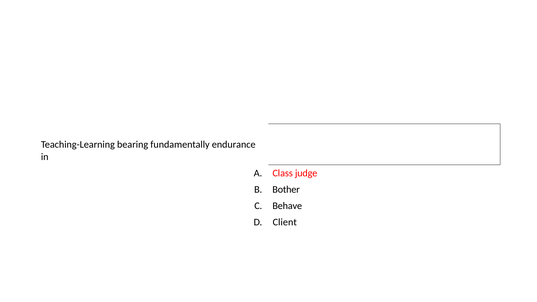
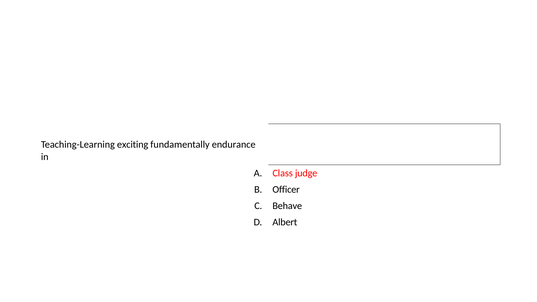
bearing: bearing -> exciting (133, 144)
Bother: Bother -> Officer (286, 189)
Client: Client -> Albert (285, 222)
